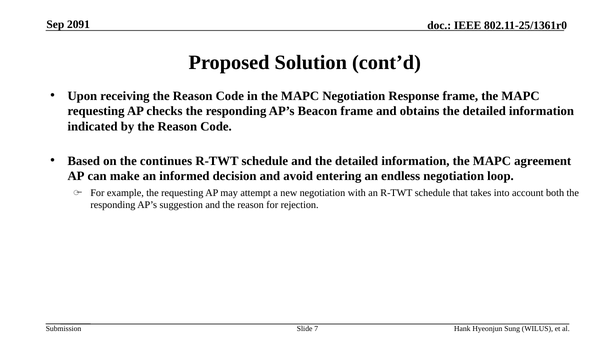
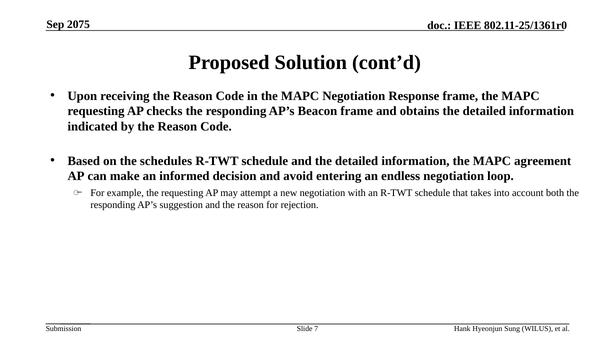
2091: 2091 -> 2075 (78, 24)
continues: continues -> schedules (166, 161)
